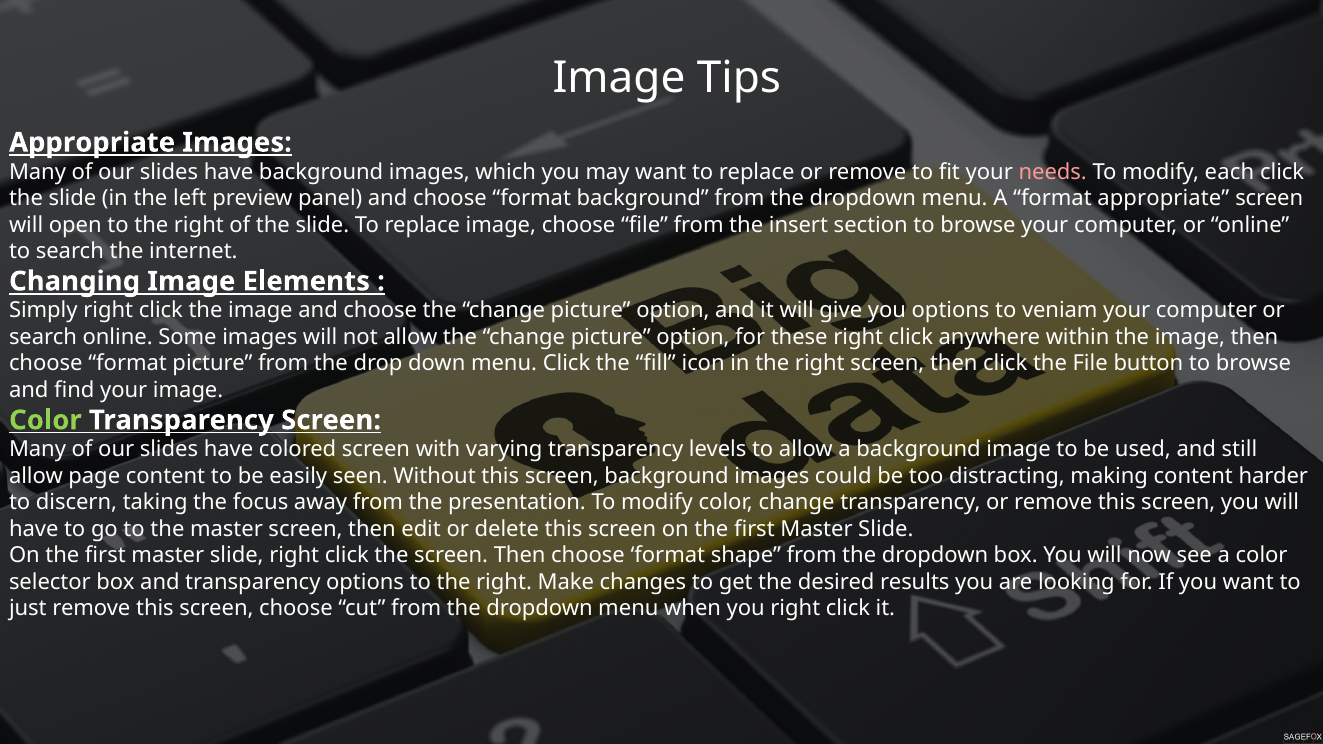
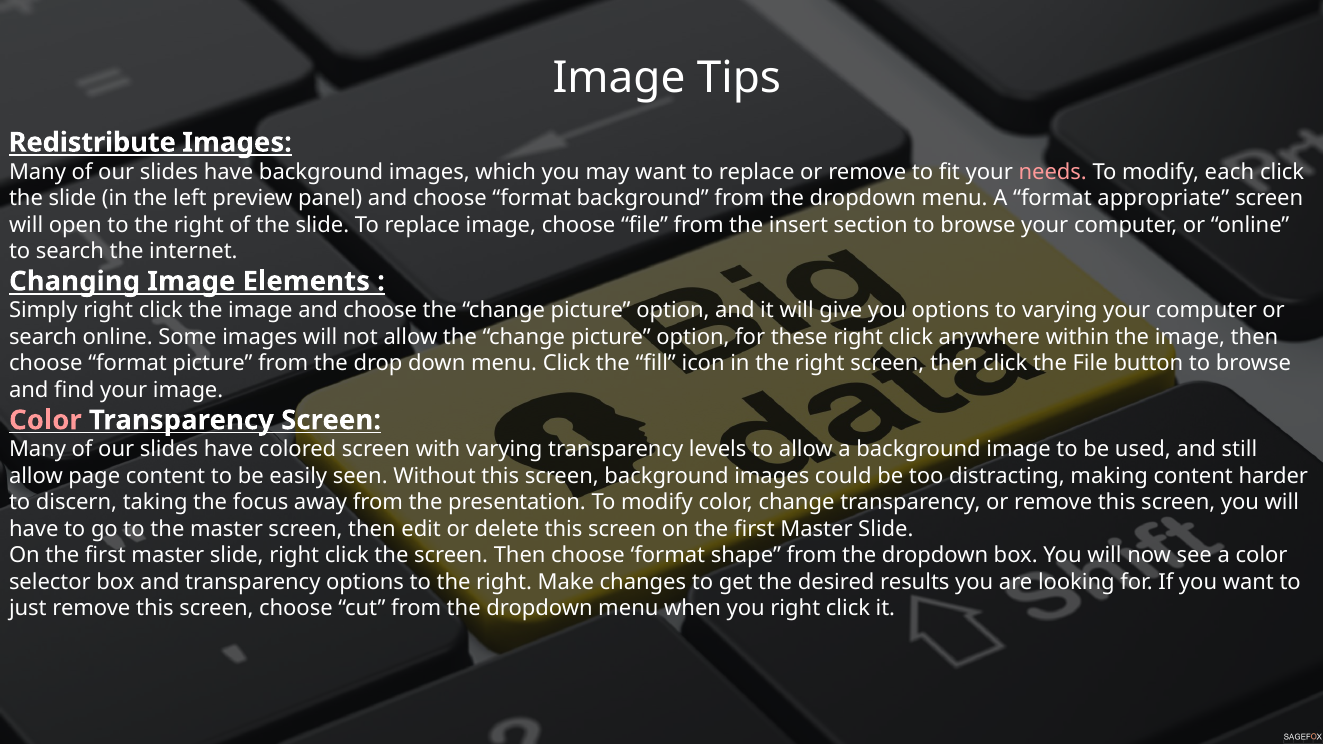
Appropriate: Appropriate -> Redistribute (92, 143)
to veniam: veniam -> varying (1060, 311)
Color colour: light green -> pink (45, 420)
